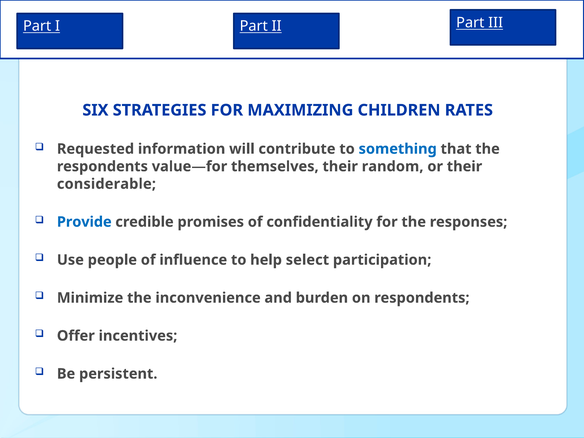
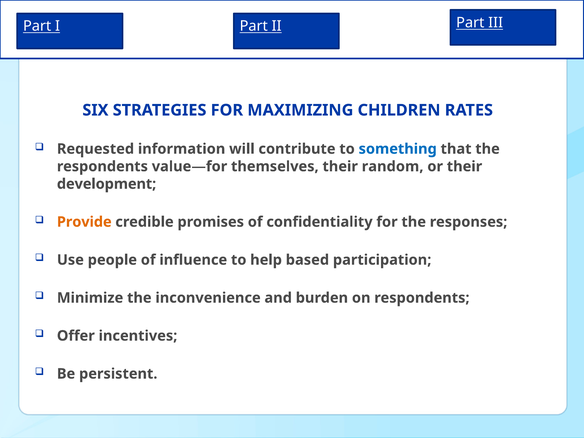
considerable: considerable -> development (107, 184)
Provide colour: blue -> orange (84, 222)
select: select -> based (307, 260)
